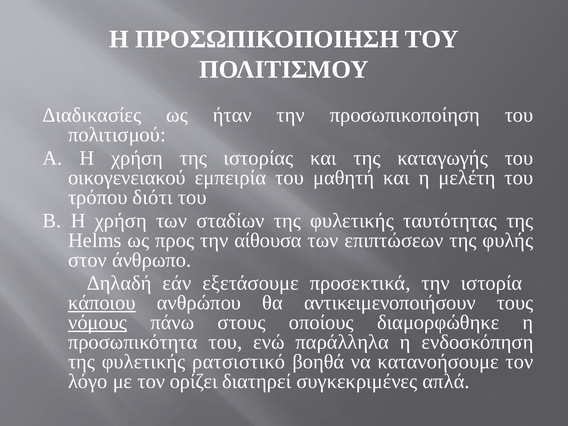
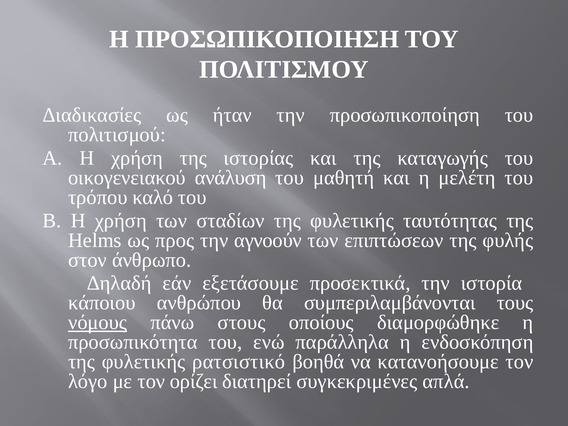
εμπειρία: εμπειρία -> ανάλυση (231, 178)
διότι: διότι -> καλό (153, 197)
αίθουσα: αίθουσα -> αγνοούν (268, 240)
κάποιου underline: present -> none (102, 303)
αντικειμενοποιήσουν: αντικειμενοποιήσουν -> συμπεριλαμβάνονται (390, 303)
